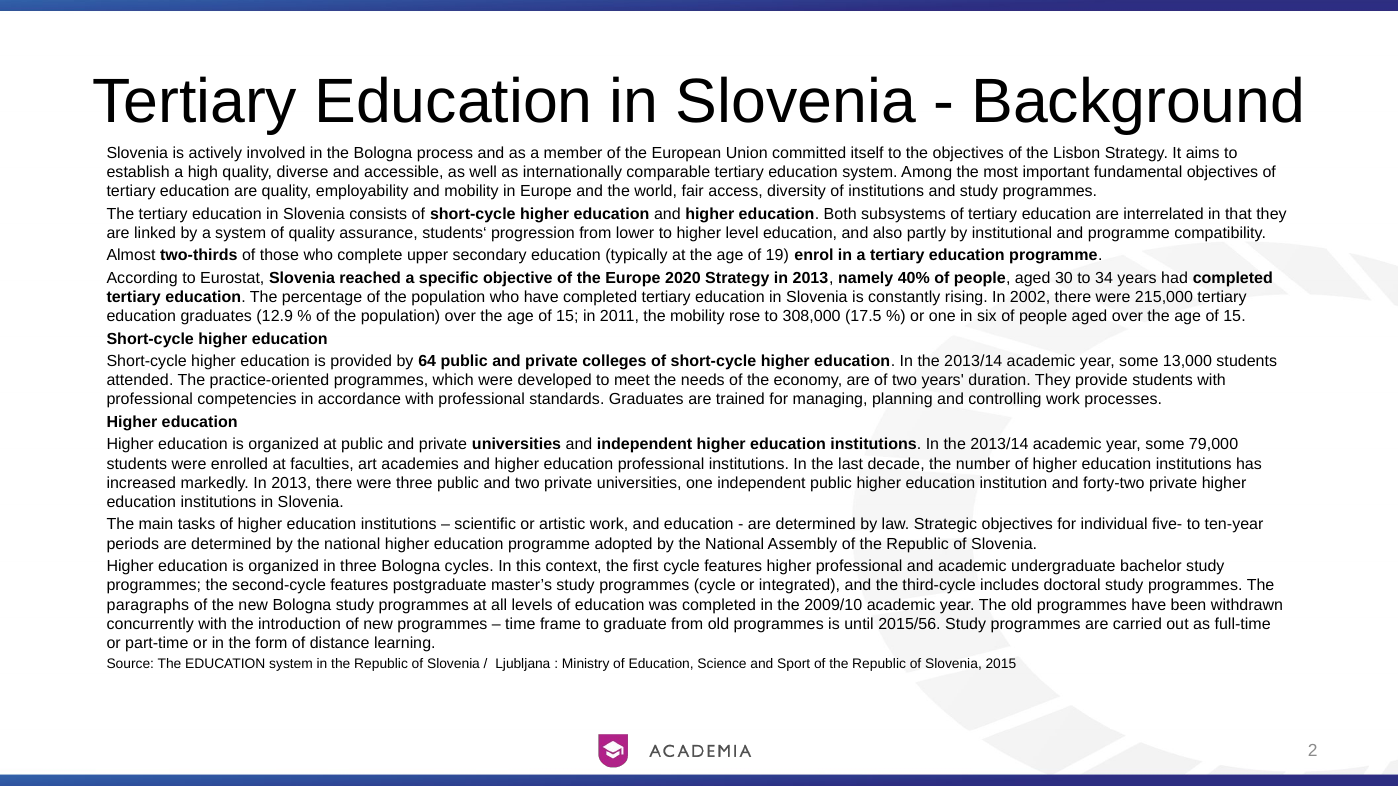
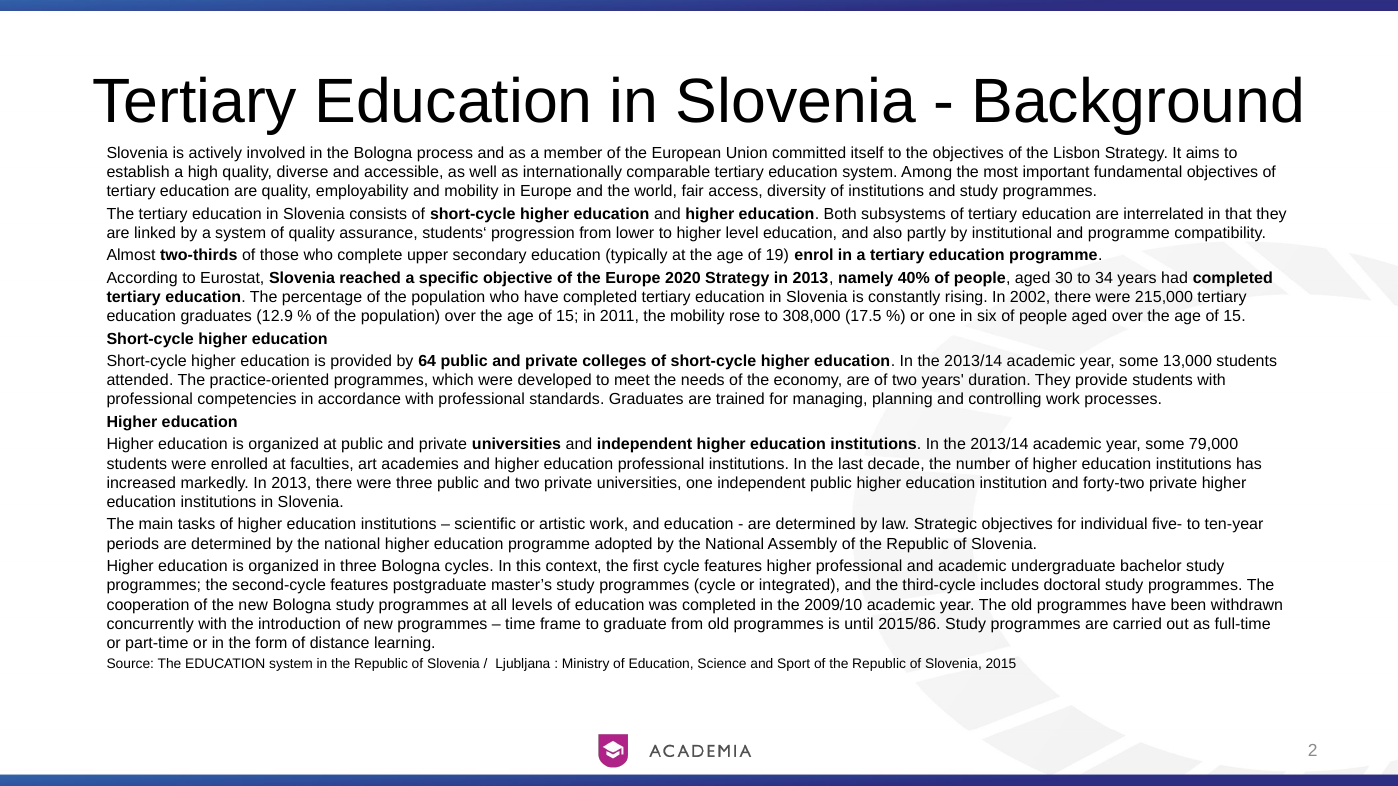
paragraphs: paragraphs -> cooperation (148, 605)
2015/56: 2015/56 -> 2015/86 (909, 624)
